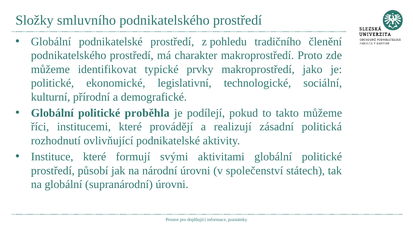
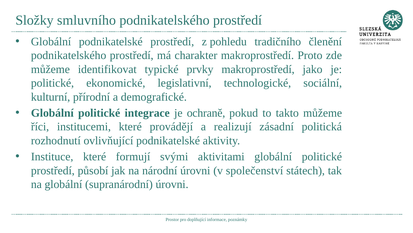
proběhla: proběhla -> integrace (147, 113)
podílejí: podílejí -> ochraně (206, 113)
